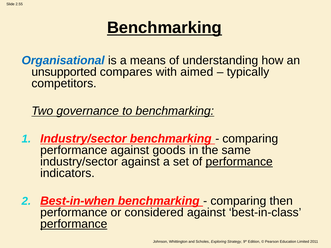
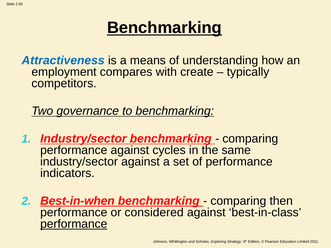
Organisational: Organisational -> Attractiveness (63, 60)
unsupported: unsupported -> employment (64, 72)
aimed: aimed -> create (197, 72)
goods: goods -> cycles (169, 150)
performance underline: present -> none (239, 162)
